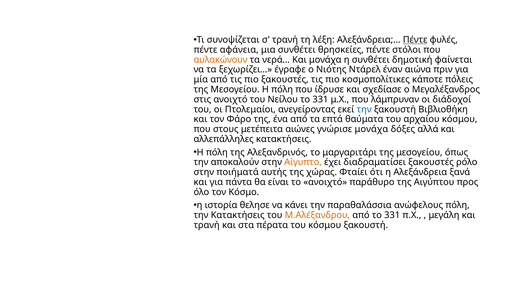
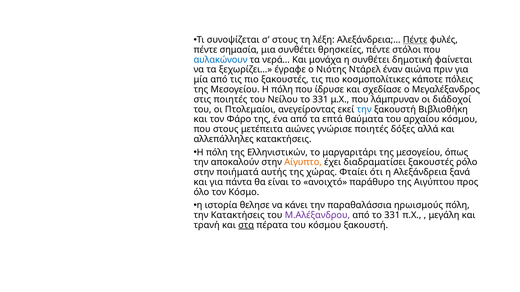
σ τρανή: τρανή -> στους (285, 40)
αφάνεια: αφάνεια -> σημασία (239, 50)
αυλακώνουν colour: orange -> blue (221, 60)
στις ανοιχτό: ανοιχτό -> ποιητές (230, 100)
γνώρισε μονάχα: μονάχα -> ποιητές (371, 129)
Αλεξανδρινός: Αλεξανδρινός -> Ελληνιστικών (277, 153)
ανώφελους: ανώφελους -> ηρωισμούς (418, 206)
Μ.Αλέξανδρου colour: orange -> purple (317, 216)
στα underline: none -> present (246, 225)
